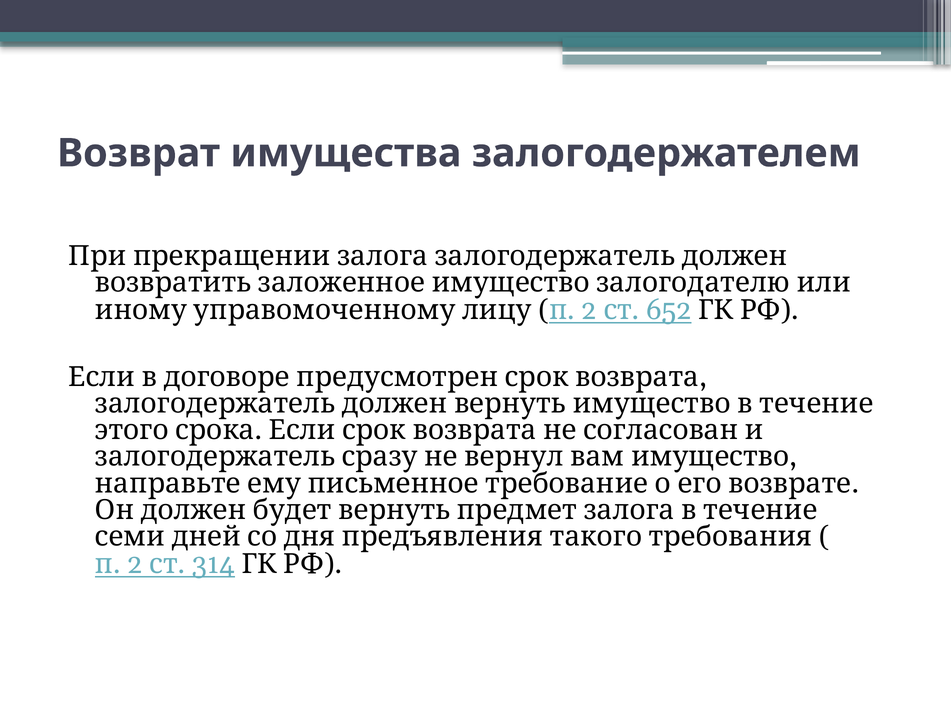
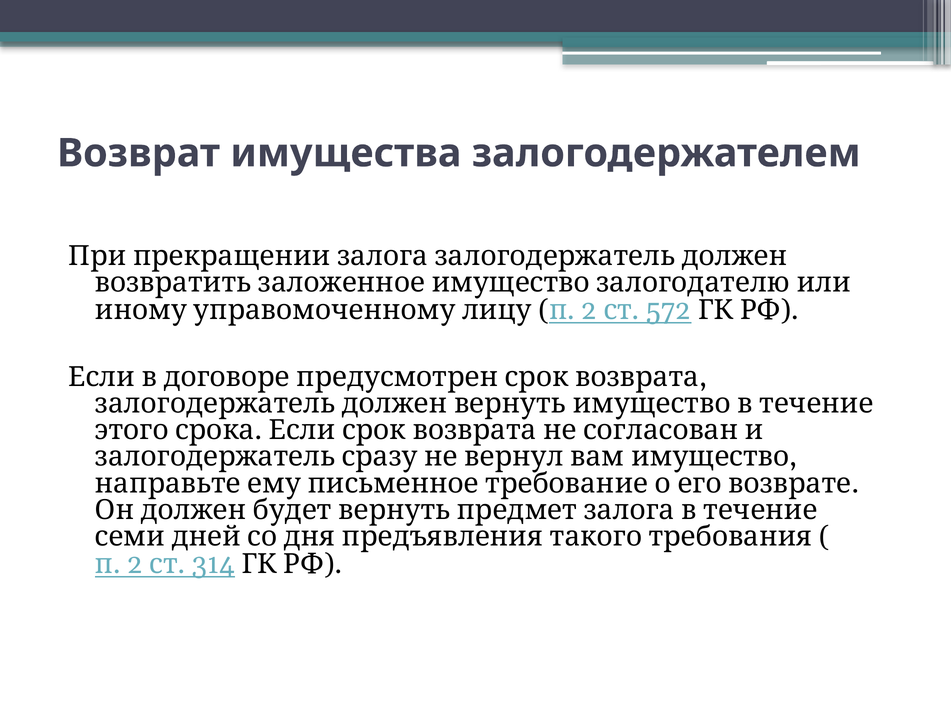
652: 652 -> 572 (669, 310)
